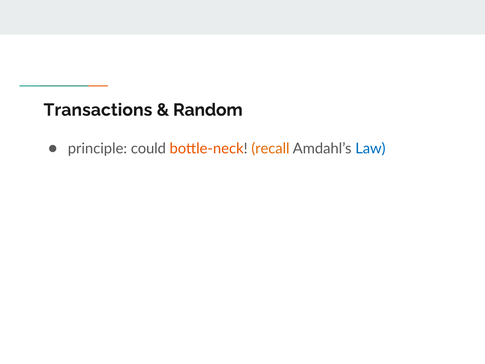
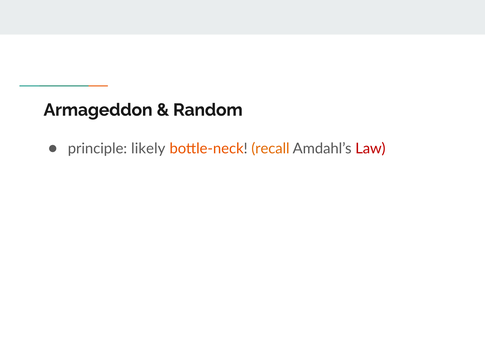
Transactions: Transactions -> Armageddon (98, 110)
could: could -> likely (148, 149)
Law colour: blue -> red (370, 149)
